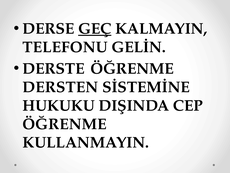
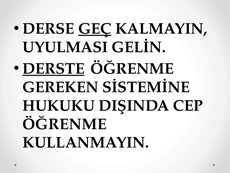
TELEFONU: TELEFONU -> UYULMASI (65, 47)
DERSTE underline: none -> present (53, 69)
DERSTEN: DERSTEN -> GEREKEN (60, 87)
